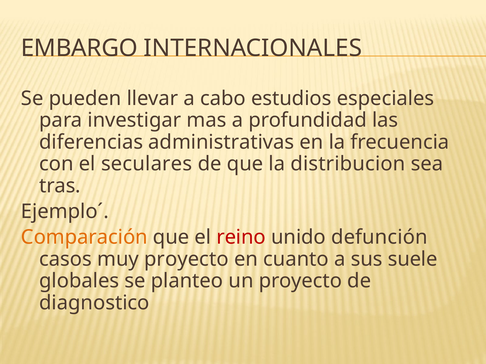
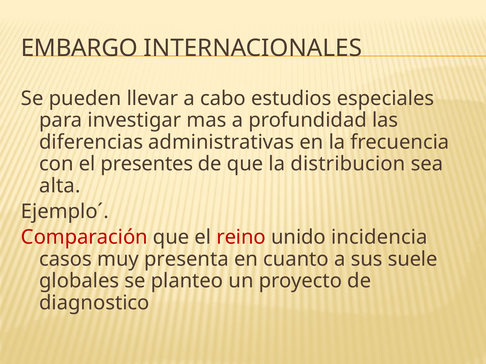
seculares: seculares -> presentes (147, 164)
tras: tras -> alta (60, 186)
Comparación colour: orange -> red (84, 238)
defunción: defunción -> incidencia (379, 238)
muy proyecto: proyecto -> presenta (186, 259)
